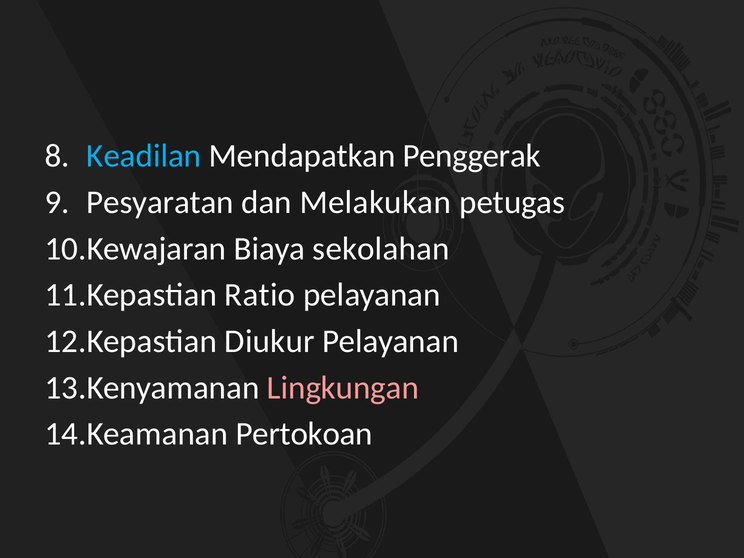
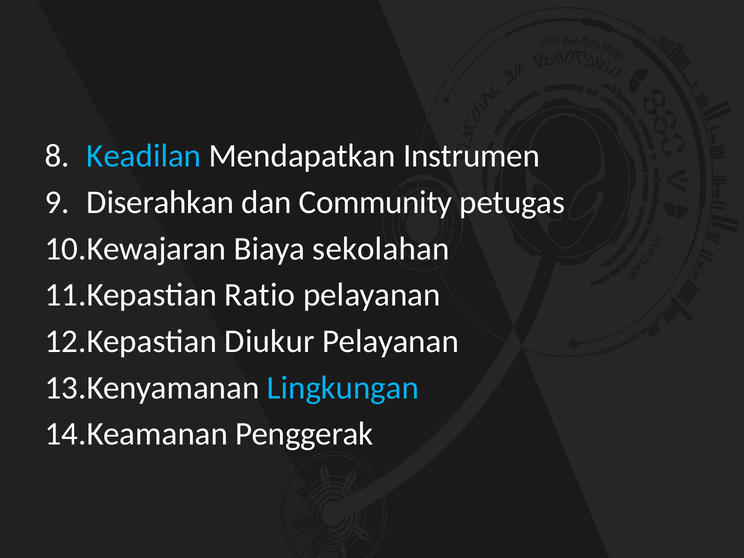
Penggerak: Penggerak -> Instrumen (472, 156)
Pesyaratan: Pesyaratan -> Diserahkan (160, 202)
Melakukan: Melakukan -> Community (376, 202)
Lingkungan colour: pink -> light blue (343, 388)
Pertokoan: Pertokoan -> Penggerak (304, 434)
